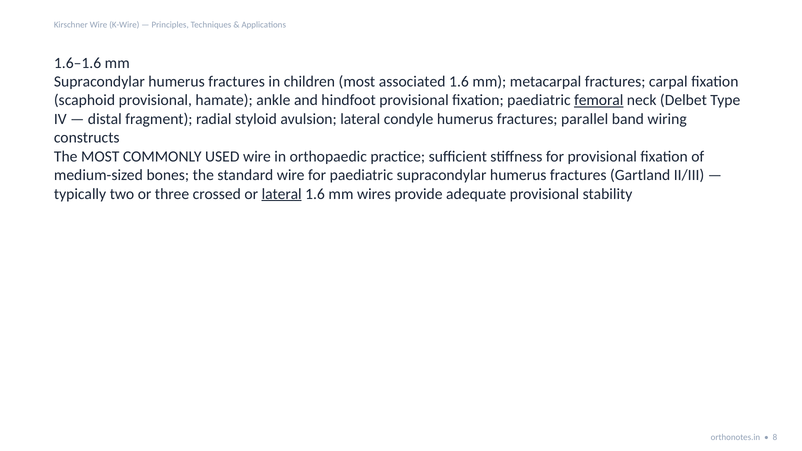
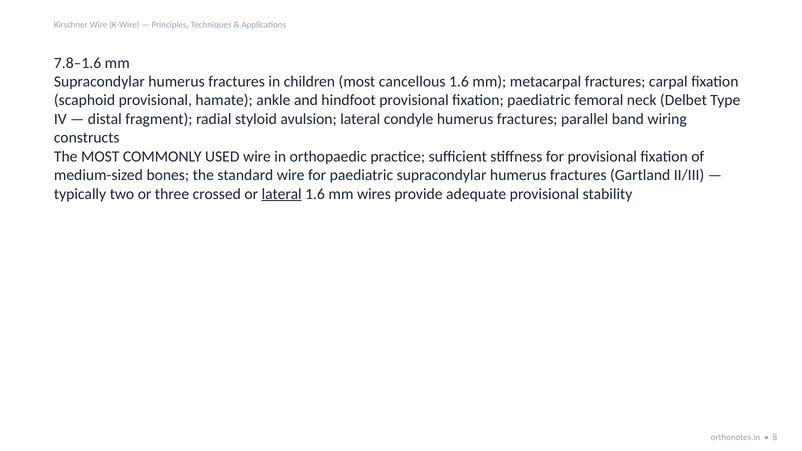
1.6–1.6: 1.6–1.6 -> 7.8–1.6 (78, 63)
associated: associated -> cancellous (412, 82)
femoral underline: present -> none (599, 100)
